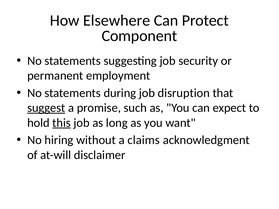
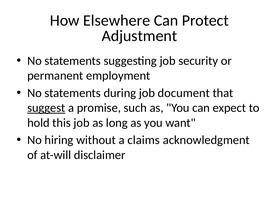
Component: Component -> Adjustment (139, 36)
disruption: disruption -> document (184, 93)
this underline: present -> none (62, 123)
